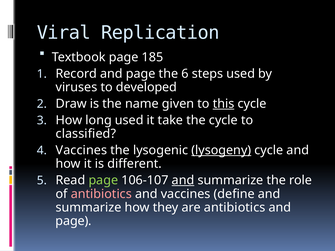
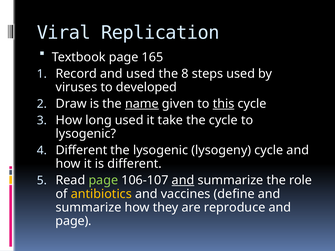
185: 185 -> 165 (152, 57)
Record and page: page -> used (141, 74)
6: 6 -> 8 (185, 74)
name underline: none -> present (142, 104)
classified: classified -> lysogenic (86, 134)
4 Vaccines: Vaccines -> Different (81, 150)
lysogeny underline: present -> none (221, 150)
antibiotics colour: pink -> yellow (101, 194)
are antibiotics: antibiotics -> reproduce (235, 208)
